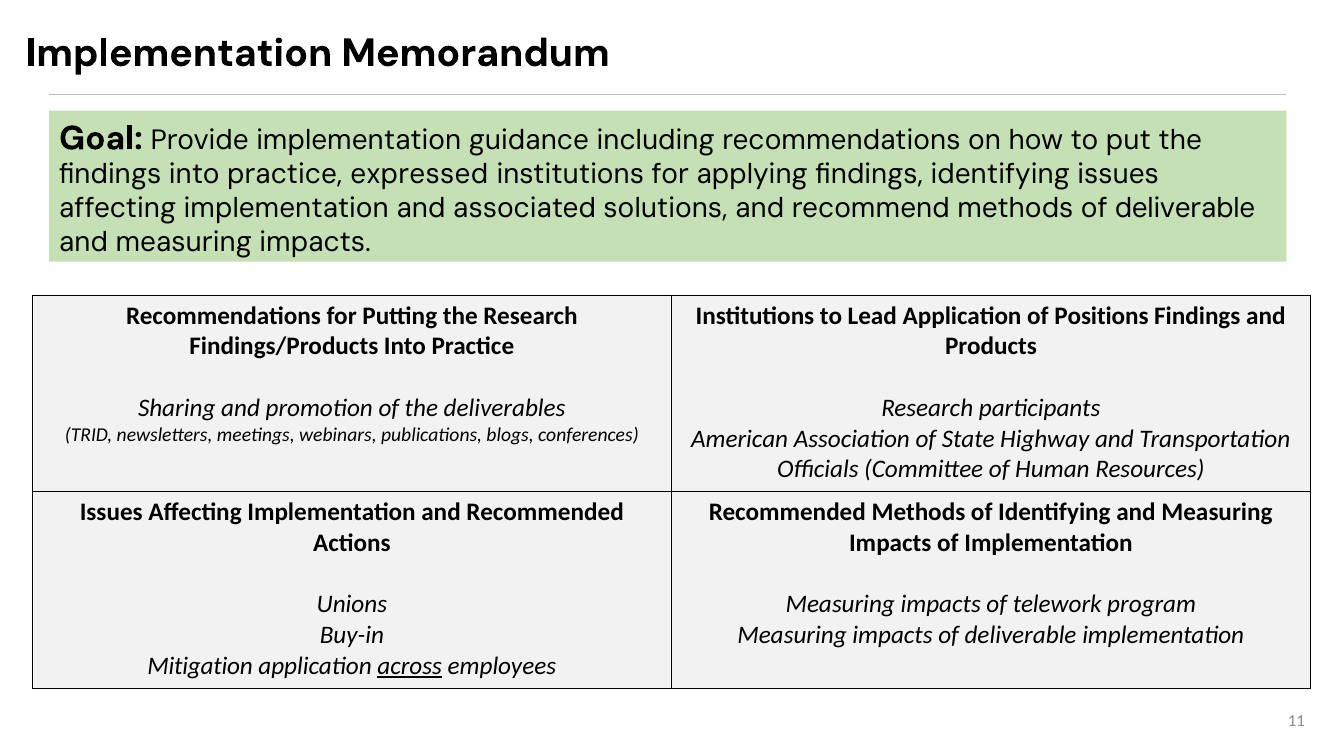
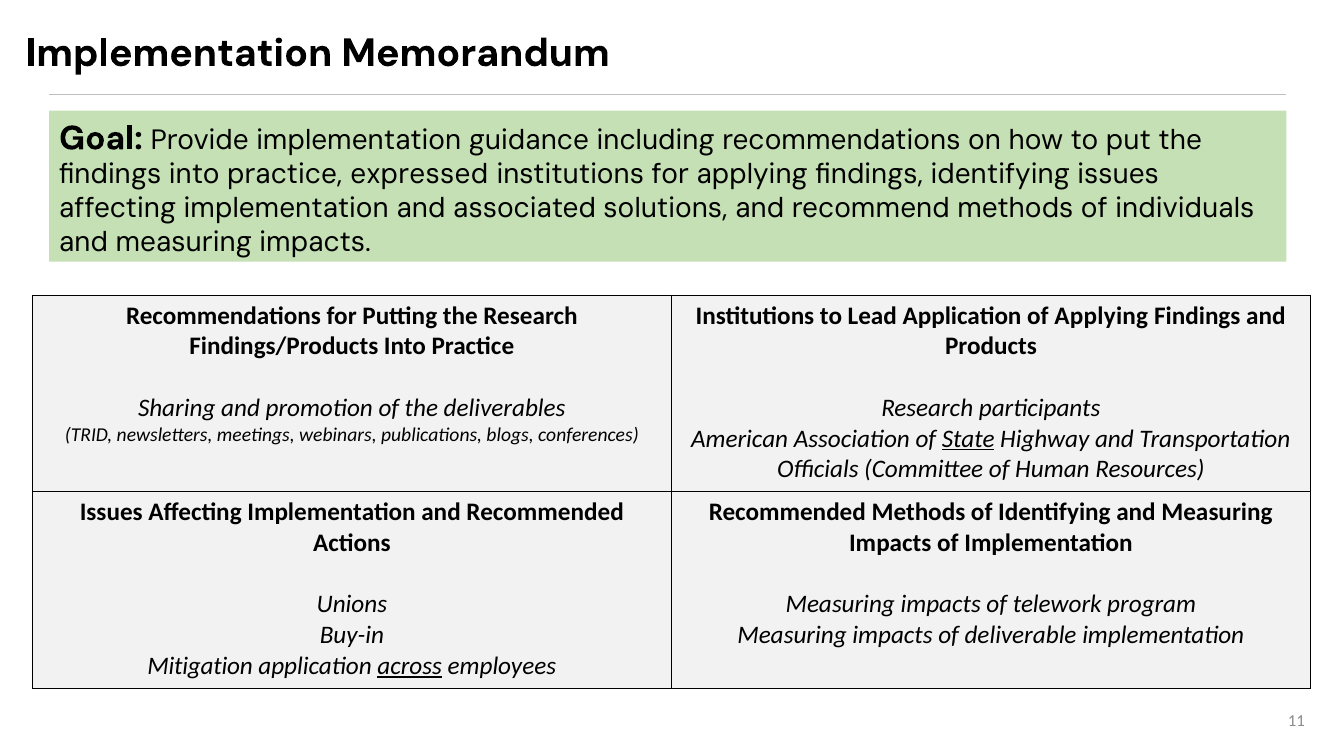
methods of deliverable: deliverable -> individuals (1185, 208)
of Positions: Positions -> Applying (1101, 316)
State underline: none -> present (968, 439)
